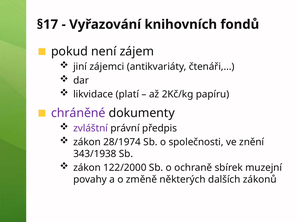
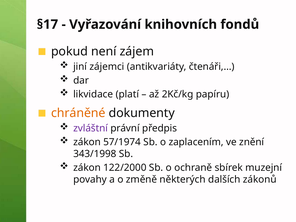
chráněné colour: purple -> orange (78, 113)
28/1974: 28/1974 -> 57/1974 (122, 142)
společnosti: společnosti -> zaplacením (196, 142)
343/1938: 343/1938 -> 343/1998 (95, 154)
